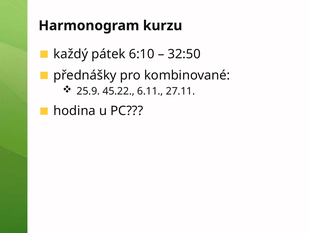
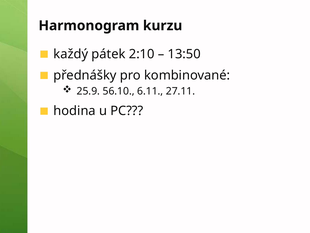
6:10: 6:10 -> 2:10 (142, 54)
32:50: 32:50 -> 13:50 (184, 54)
45.22: 45.22 -> 56.10 (119, 91)
